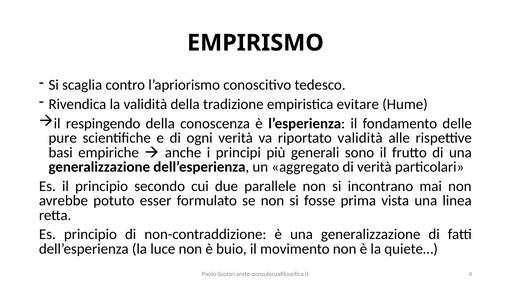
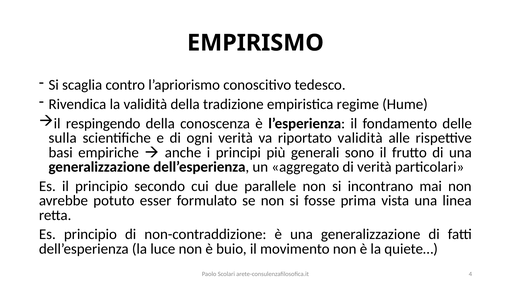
evitare: evitare -> regime (358, 104)
pure: pure -> sulla (63, 138)
